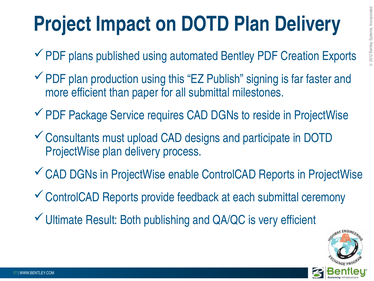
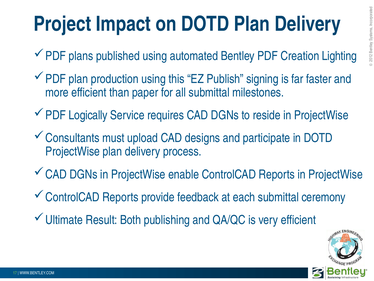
Exports: Exports -> Lighting (339, 56)
Package: Package -> Logically (88, 115)
